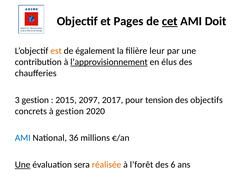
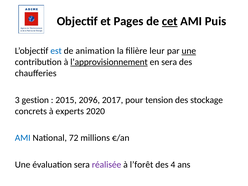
Doit: Doit -> Puis (216, 21)
est colour: orange -> blue (56, 51)
également: également -> animation (95, 51)
une underline: none -> present (189, 51)
en élus: élus -> sera (169, 62)
2097: 2097 -> 2096 (89, 100)
objectifs: objectifs -> stockage (207, 100)
à gestion: gestion -> experts (70, 111)
36: 36 -> 72 (74, 138)
Une underline: present -> none (23, 165)
réalisée colour: orange -> purple (107, 165)
6: 6 -> 4 (173, 165)
